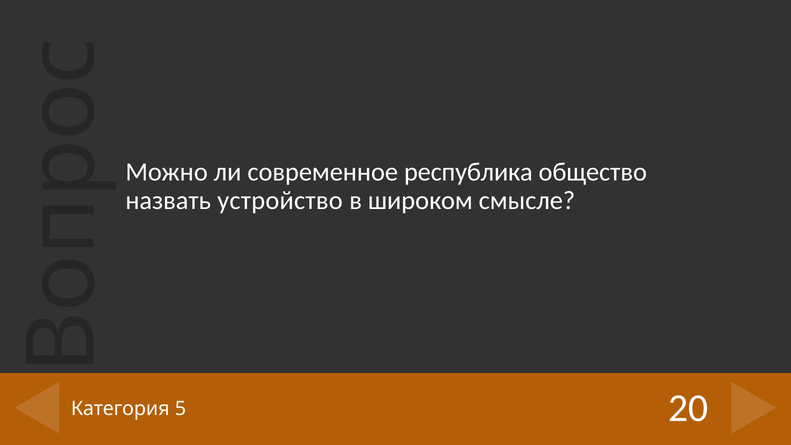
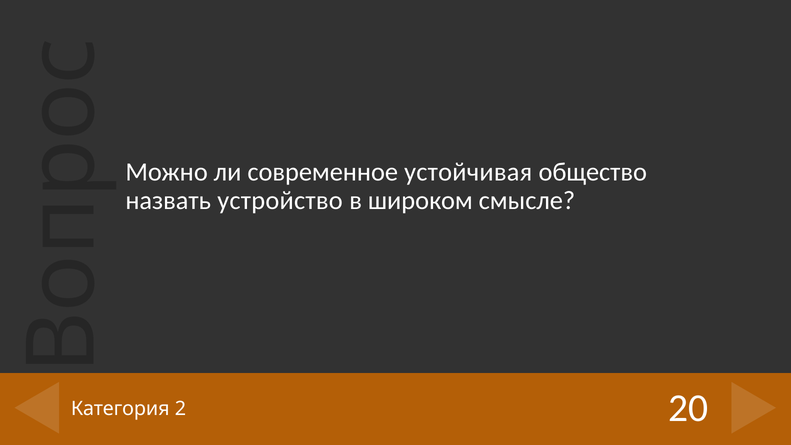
республика: республика -> устойчивая (468, 172)
5: 5 -> 2 (180, 409)
